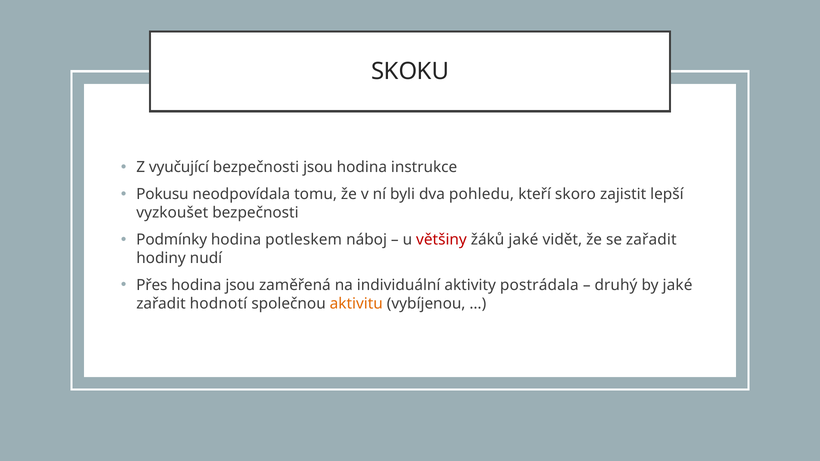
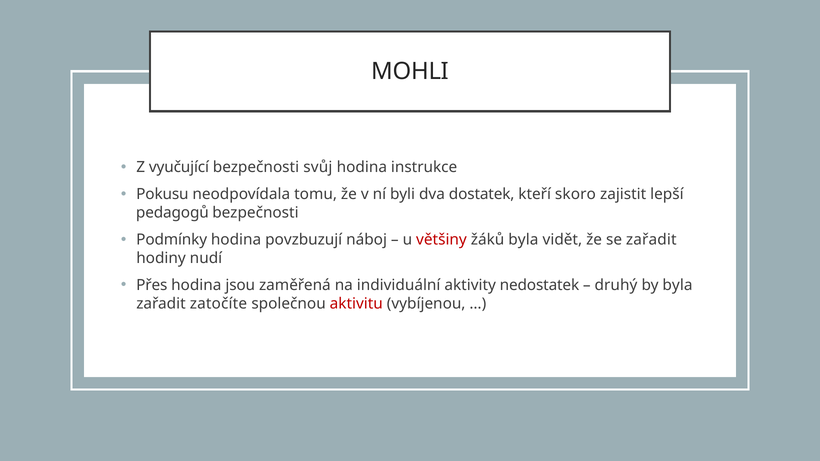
SKOKU: SKOKU -> MOHLI (410, 71)
bezpečnosti jsou: jsou -> svůj (318, 167)
pohledu: pohledu -> dostatek (482, 194)
vyzkoušet: vyzkoušet -> pedagogů (172, 213)
potleskem: potleskem -> povzbuzují (304, 240)
žáků jaké: jaké -> byla (523, 240)
postrádala: postrádala -> nedostatek (539, 285)
by jaké: jaké -> byla (678, 285)
hodnotí: hodnotí -> zatočíte (218, 304)
aktivitu colour: orange -> red (356, 304)
